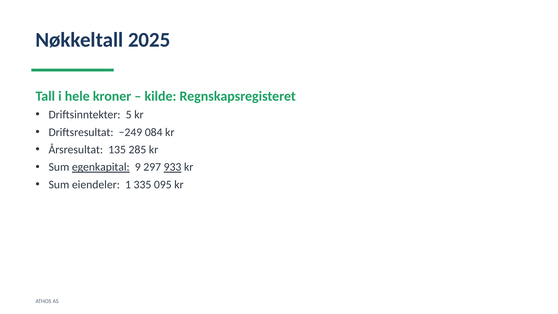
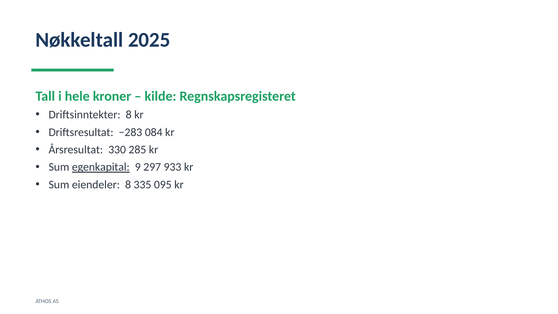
Driftsinntekter 5: 5 -> 8 (129, 115)
−249: −249 -> −283 (130, 132)
135: 135 -> 330 (117, 150)
933 underline: present -> none (173, 167)
eiendeler 1: 1 -> 8 (128, 185)
